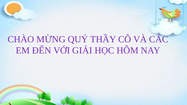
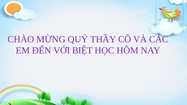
GIẢI: GIẢI -> BIỆT (82, 51)
